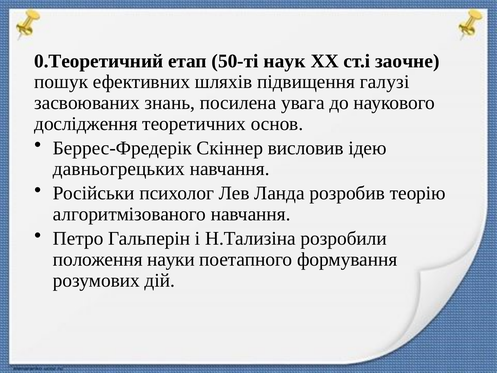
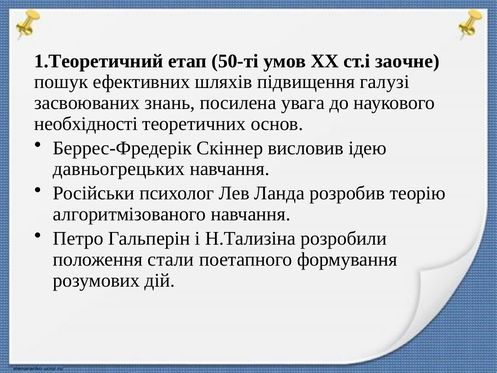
0.Теоретичний: 0.Теоретичний -> 1.Теоретичний (99, 61)
наук: наук -> умов (285, 61)
дослідження: дослідження -> необхідності (86, 124)
науки: науки -> стали (171, 259)
